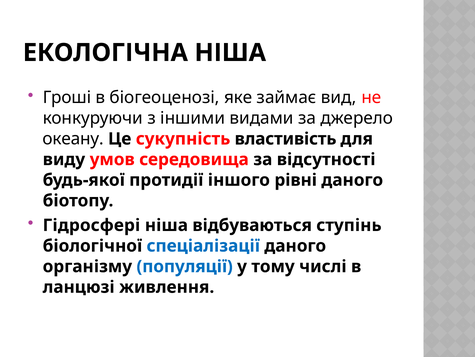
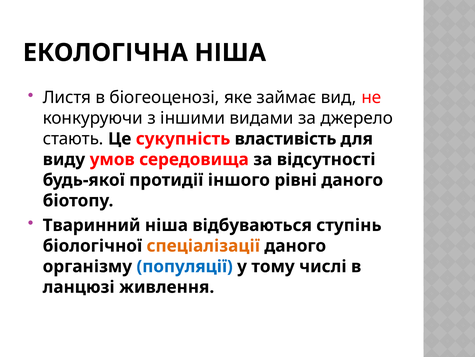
Гроші: Гроші -> Листя (67, 97)
океану: океану -> стають (73, 139)
Гідросфері: Гідросфері -> Тваринний (92, 225)
спеціалізації colour: blue -> orange (203, 245)
